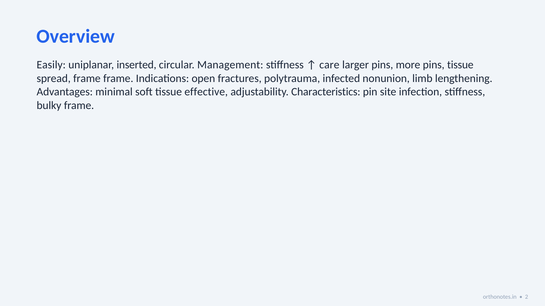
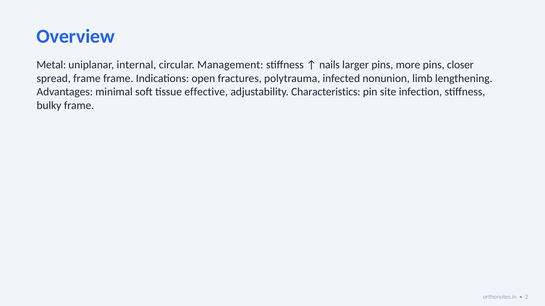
Easily: Easily -> Metal (51, 65)
inserted: inserted -> internal (136, 65)
care: care -> nails (329, 65)
pins tissue: tissue -> closer (460, 65)
